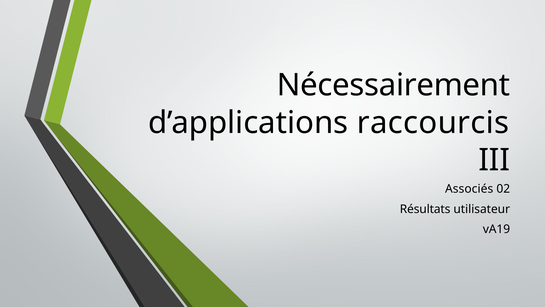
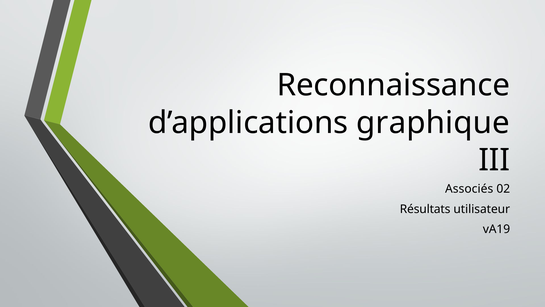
Nécessairement: Nécessairement -> Reconnaissance (393, 85)
raccourcis: raccourcis -> graphique (433, 123)
